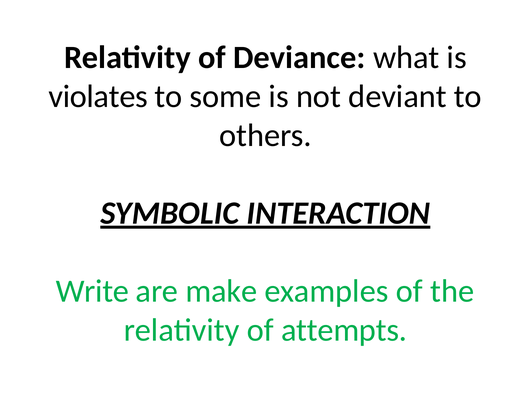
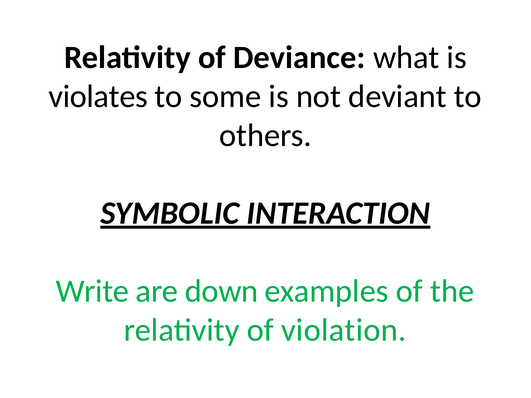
make: make -> down (222, 291)
attempts: attempts -> violation (344, 330)
